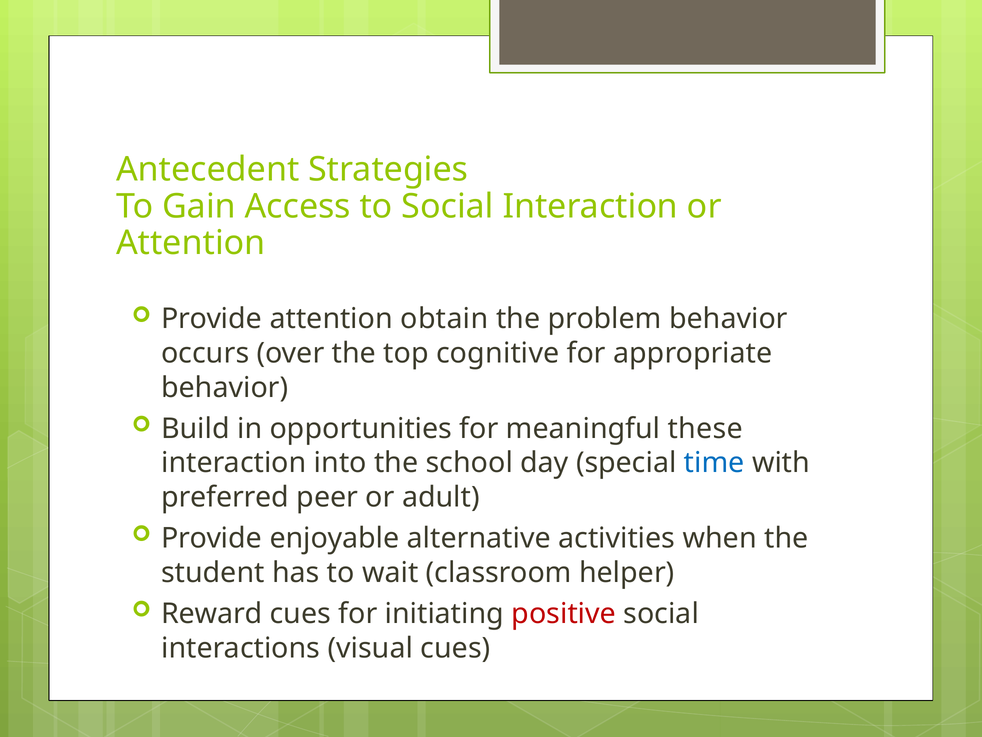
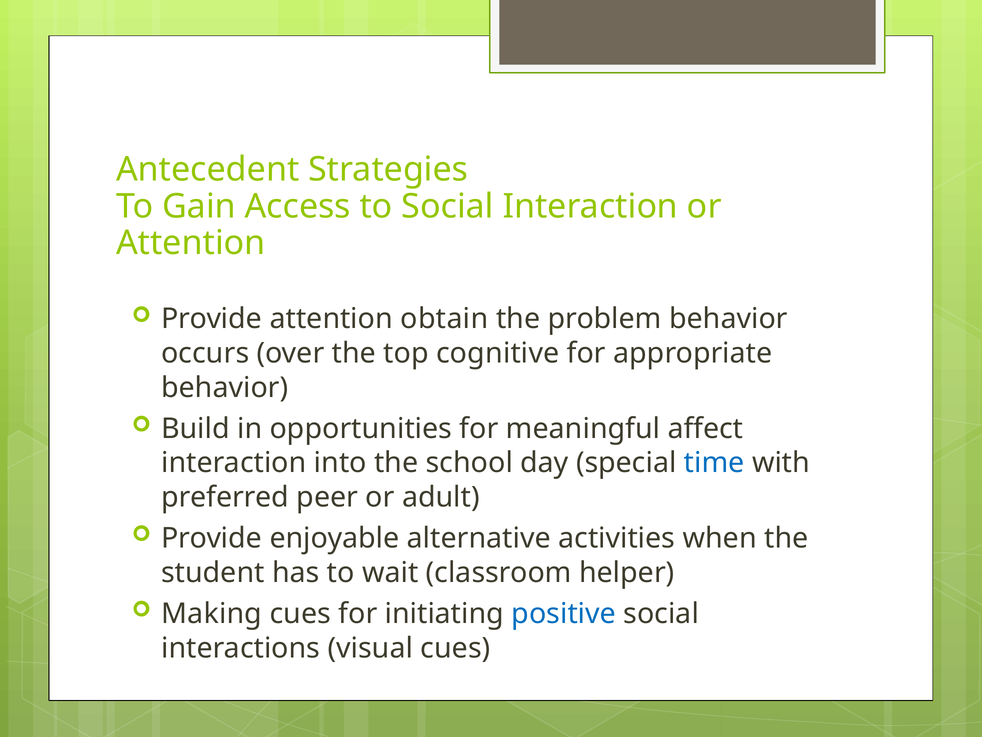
these: these -> affect (705, 428)
Reward: Reward -> Making (212, 613)
positive colour: red -> blue (564, 613)
